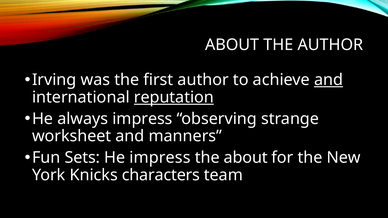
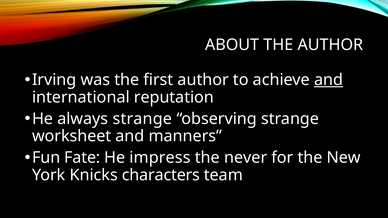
reputation underline: present -> none (174, 97)
always impress: impress -> strange (142, 119)
Sets: Sets -> Fate (82, 158)
the about: about -> never (246, 158)
